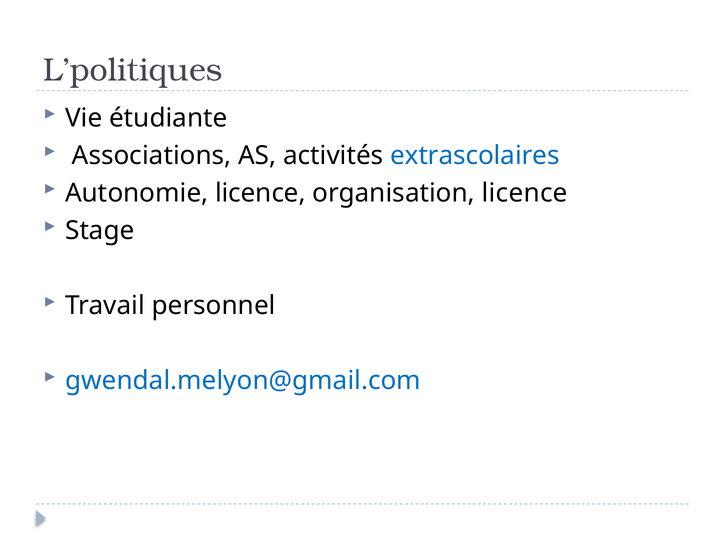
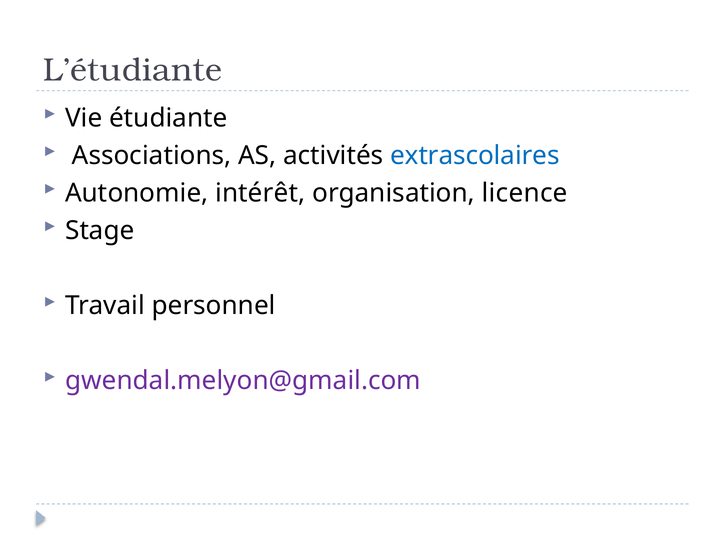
L’politiques: L’politiques -> L’étudiante (133, 70)
Autonomie licence: licence -> intérêt (260, 193)
gwendal.melyon@gmail.com colour: blue -> purple (243, 381)
